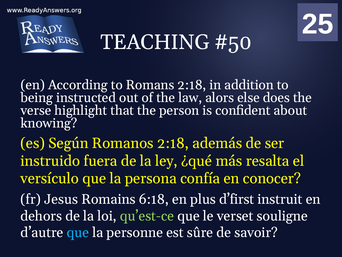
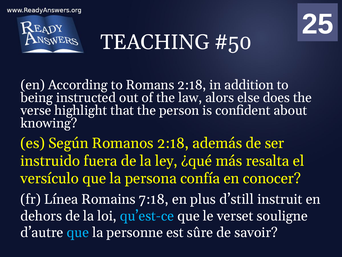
Jesus: Jesus -> Línea (61, 199)
6:18: 6:18 -> 7:18 (154, 199)
d’first: d’first -> d’still (237, 199)
qu’est-ce colour: light green -> light blue (147, 216)
